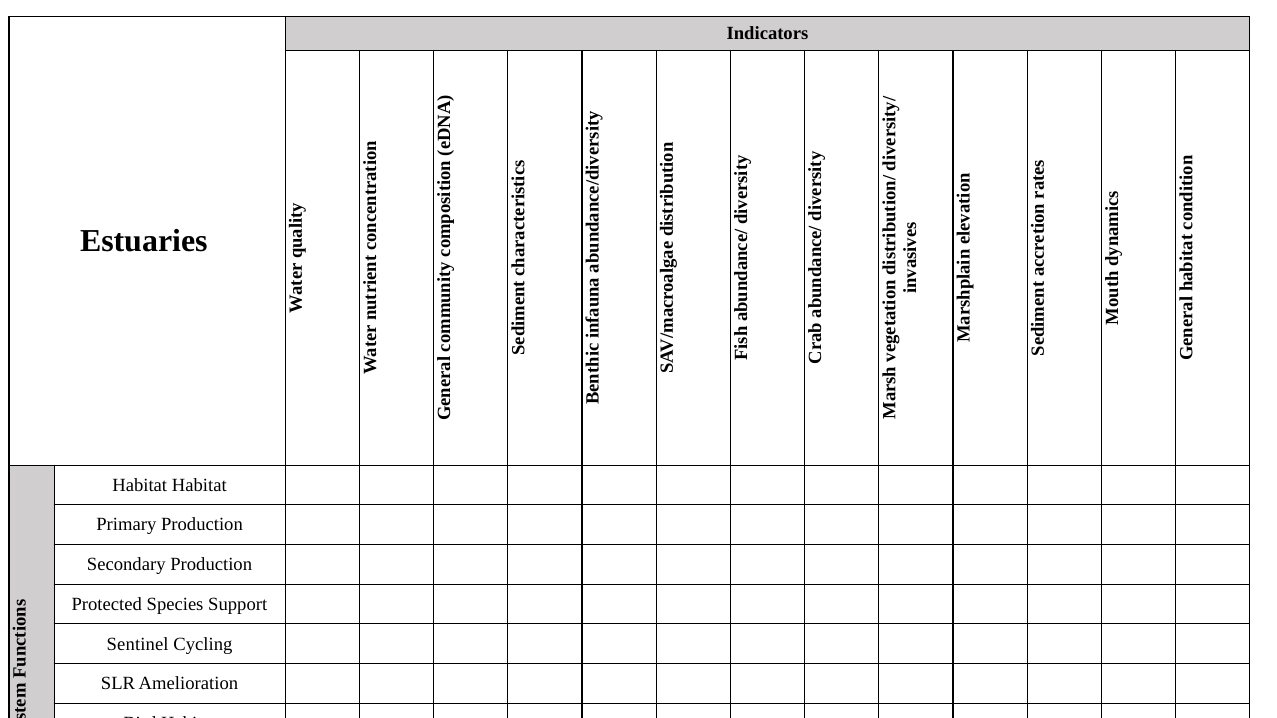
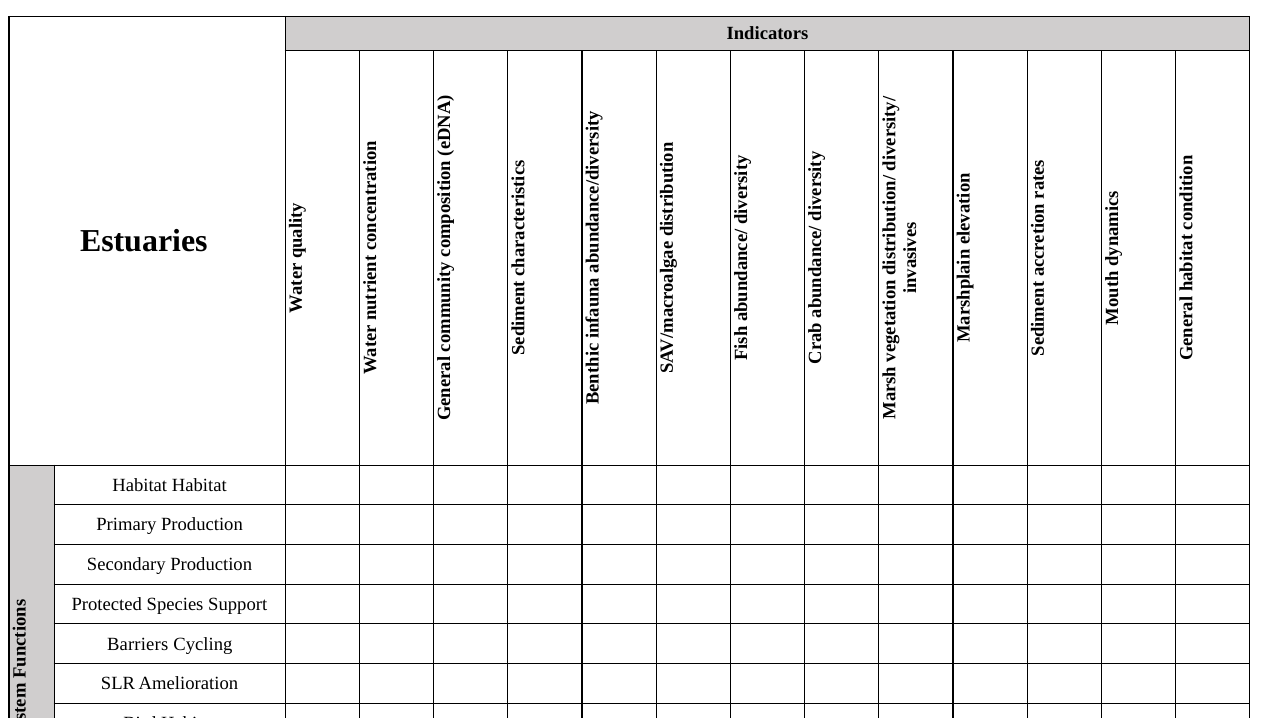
Sentinel: Sentinel -> Barriers (138, 644)
